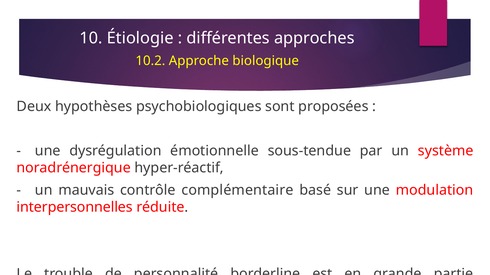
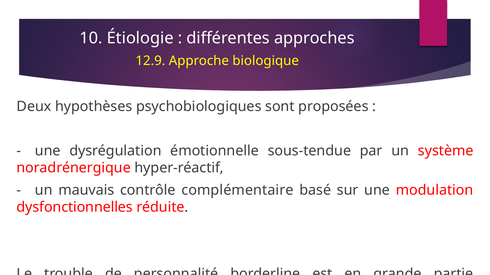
10.2: 10.2 -> 12.9 (150, 61)
interpersonnelles: interpersonnelles -> dysfonctionnelles (75, 208)
